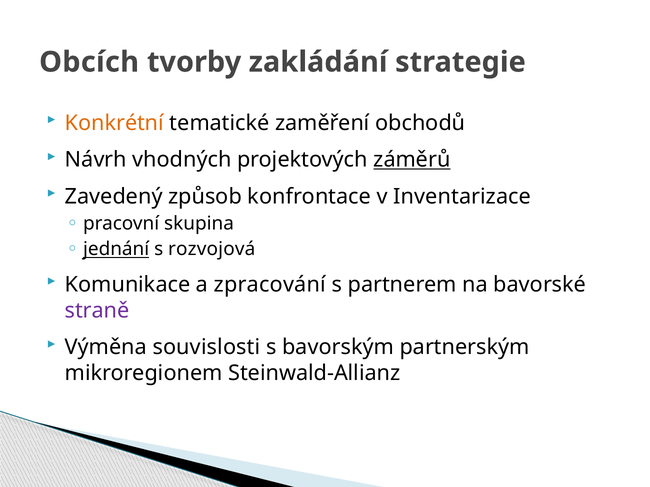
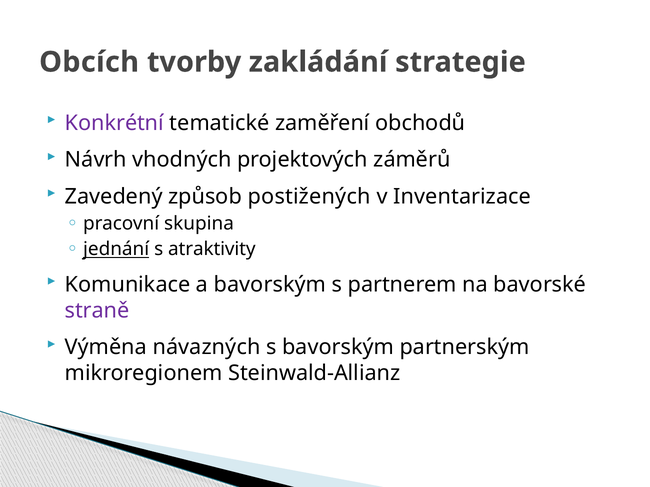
Konkrétní colour: orange -> purple (114, 123)
záměrů underline: present -> none (412, 160)
konfrontace: konfrontace -> postižených (309, 197)
rozvojová: rozvojová -> atraktivity (212, 249)
a zpracování: zpracování -> bavorským (270, 285)
souvislosti: souvislosti -> návazných (207, 348)
